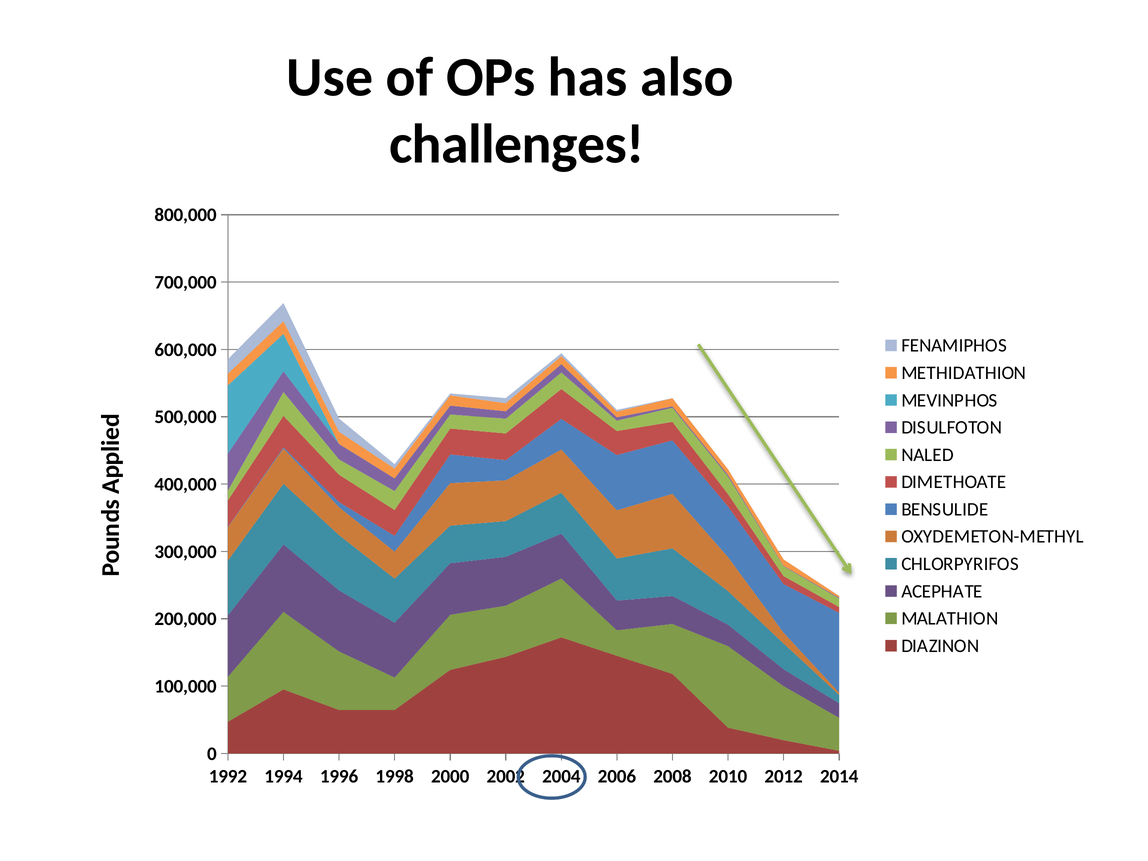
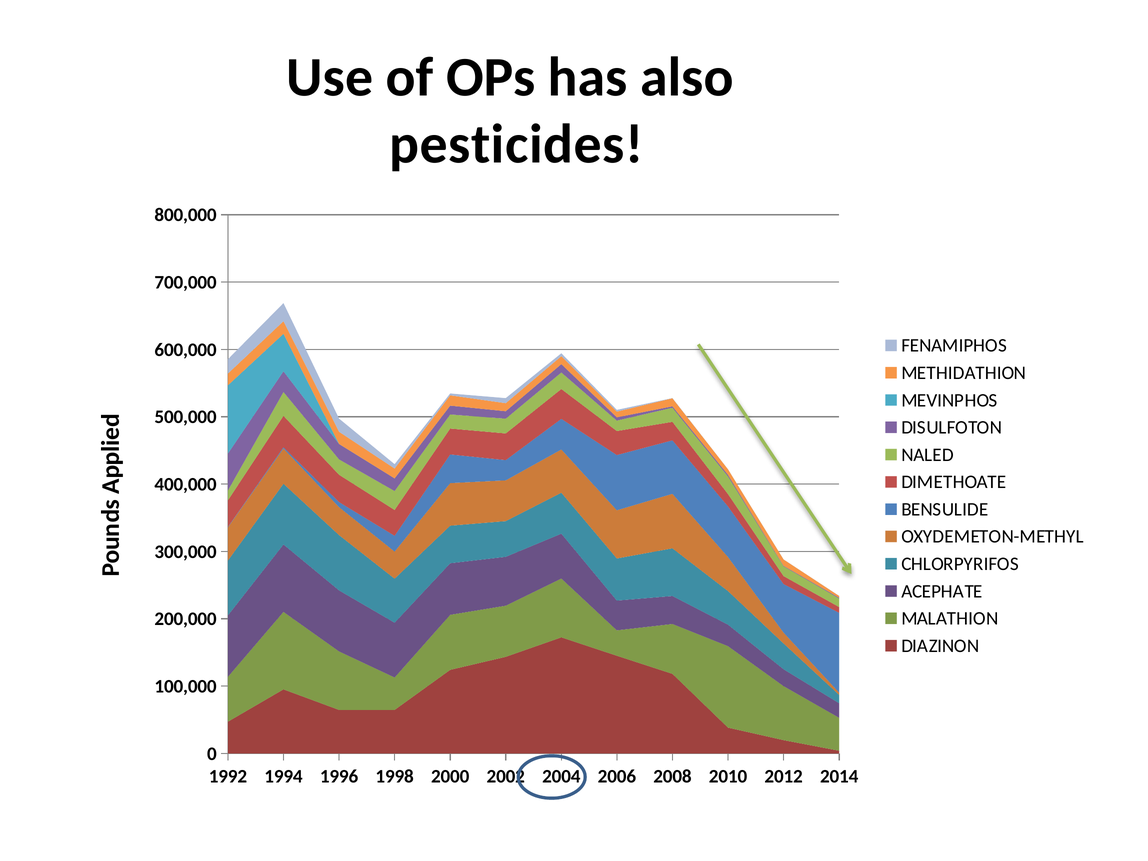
challenges: challenges -> pesticides (516, 145)
